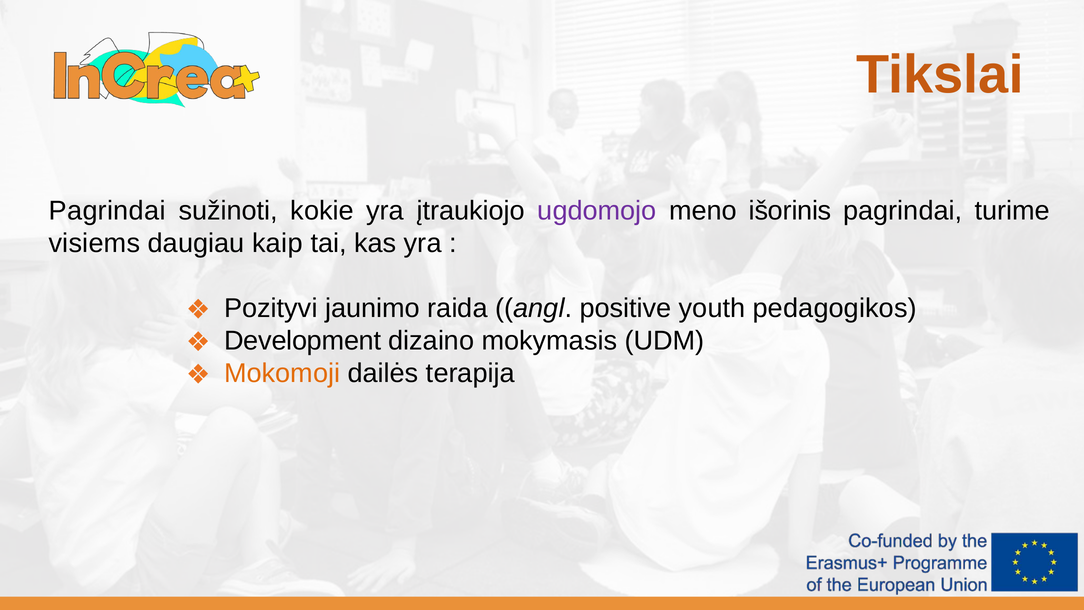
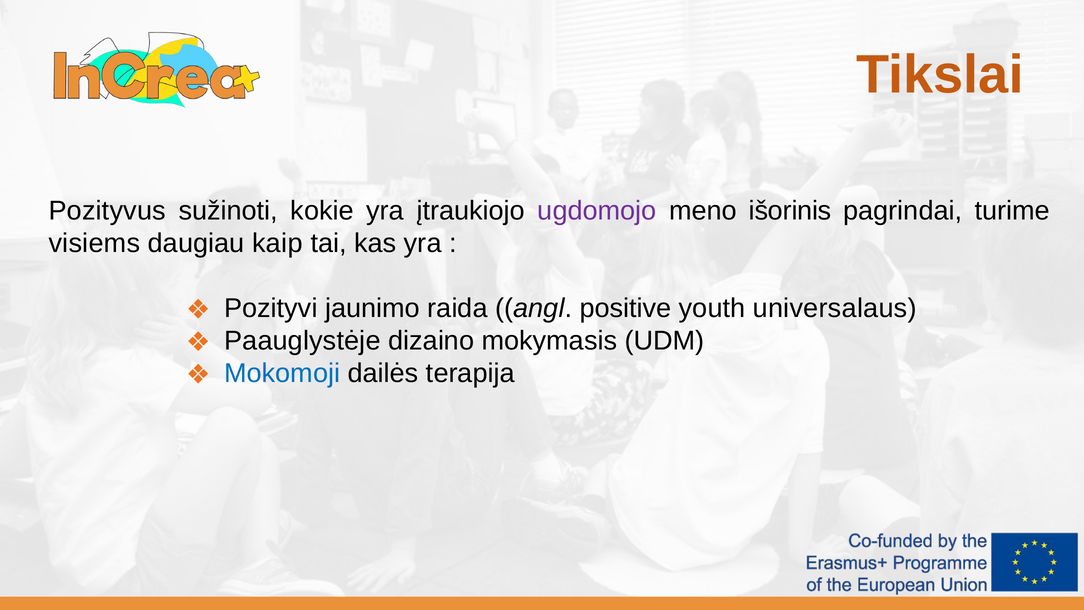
Pagrindai: Pagrindai -> Pozityvus (107, 211)
pedagogikos: pedagogikos -> universalaus (835, 308)
Development: Development -> Paauglystėje (302, 341)
Mokomoji colour: orange -> blue (282, 373)
